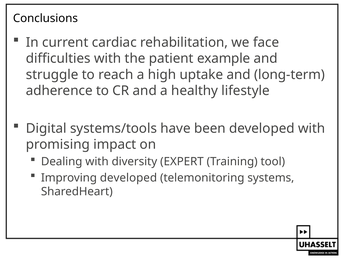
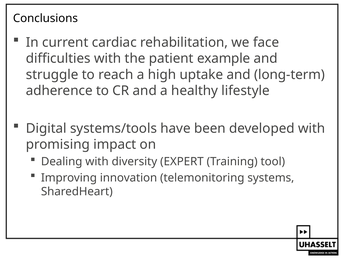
Improving developed: developed -> innovation (129, 178)
